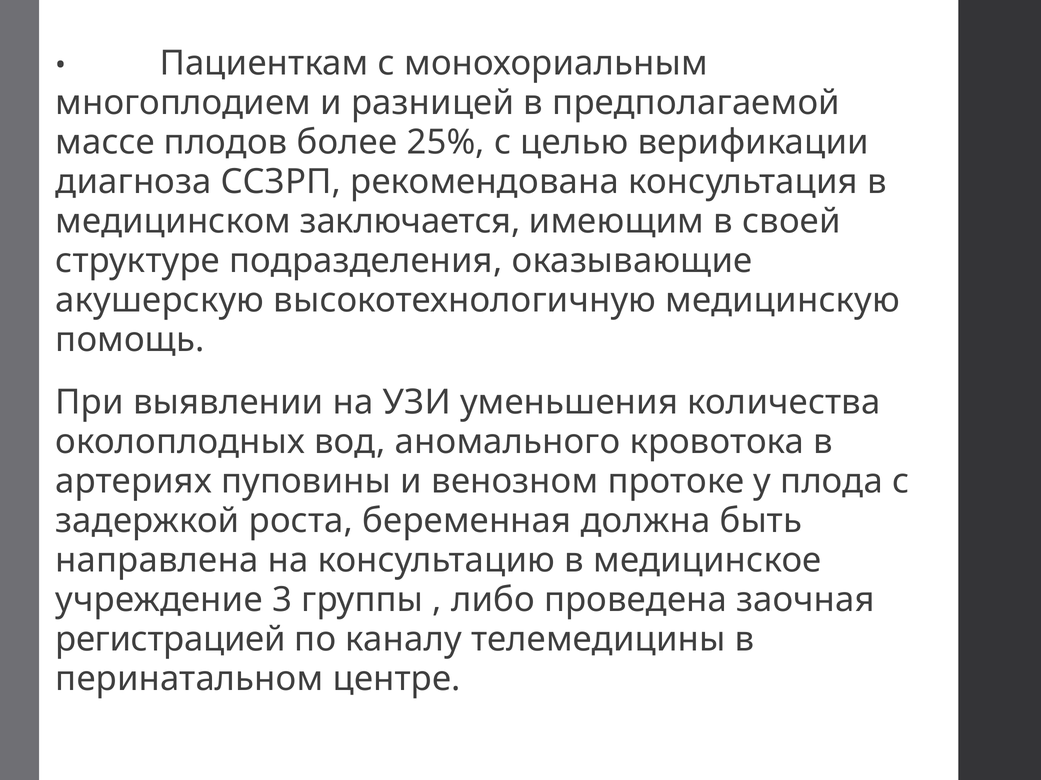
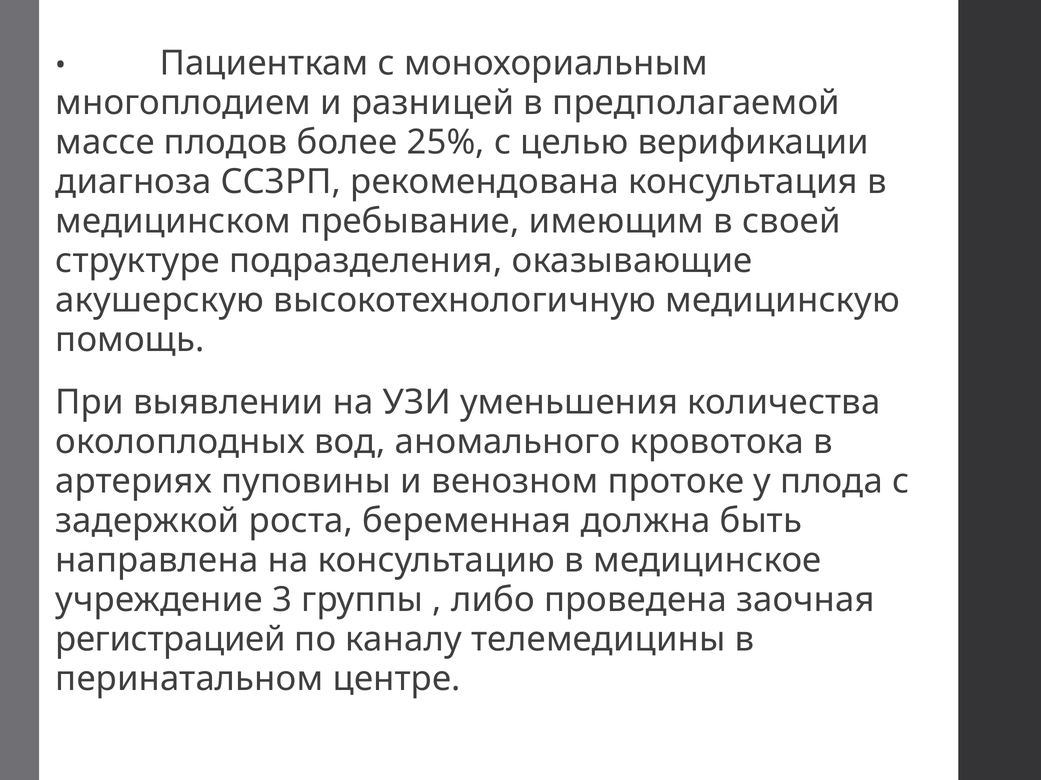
заключается: заключается -> пребывание (410, 221)
